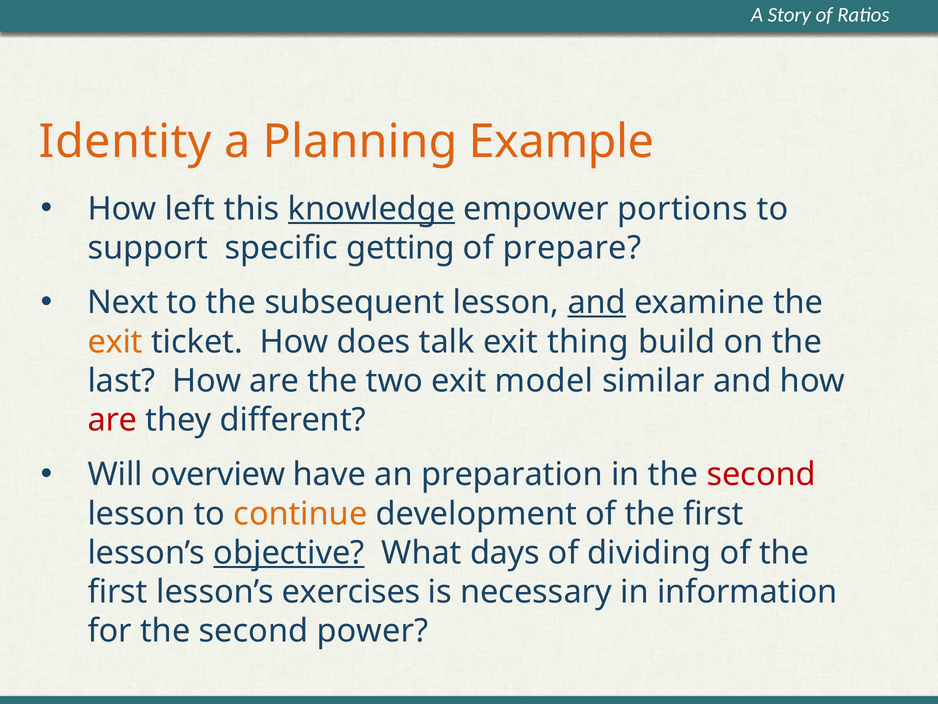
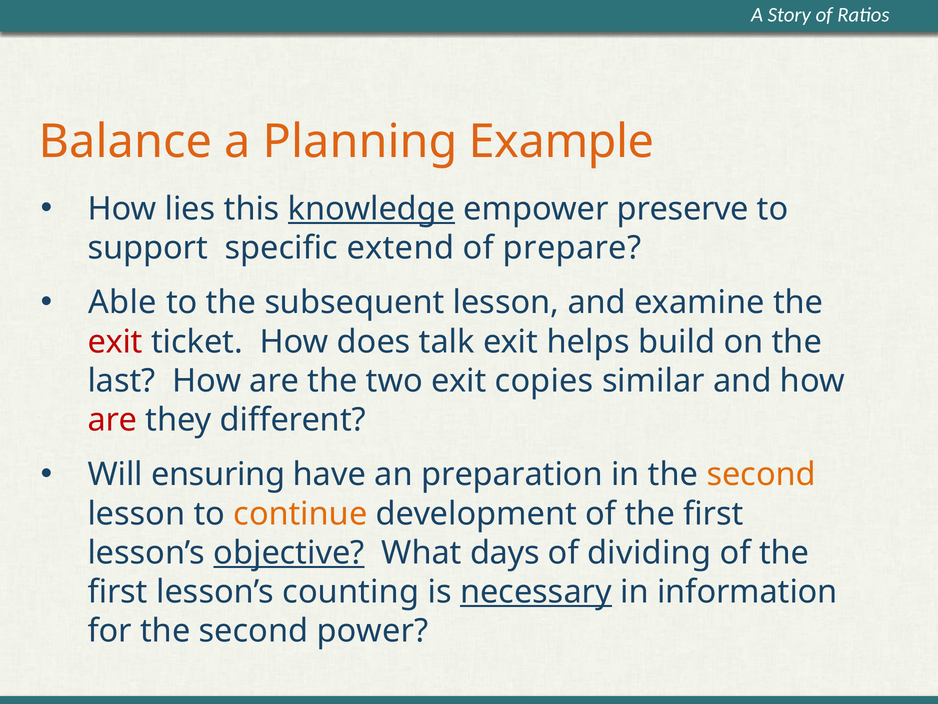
Identity: Identity -> Balance (126, 142)
left: left -> lies (190, 209)
portions: portions -> preserve (683, 209)
getting: getting -> extend (400, 248)
Next: Next -> Able (122, 302)
and underline: present -> none (597, 302)
exit colour: orange -> red (115, 342)
thing: thing -> helps (588, 342)
model: model -> copies (544, 381)
overview: overview -> ensuring (218, 474)
second colour: red -> orange (761, 474)
exercises: exercises -> counting (351, 592)
necessary underline: none -> present (536, 592)
